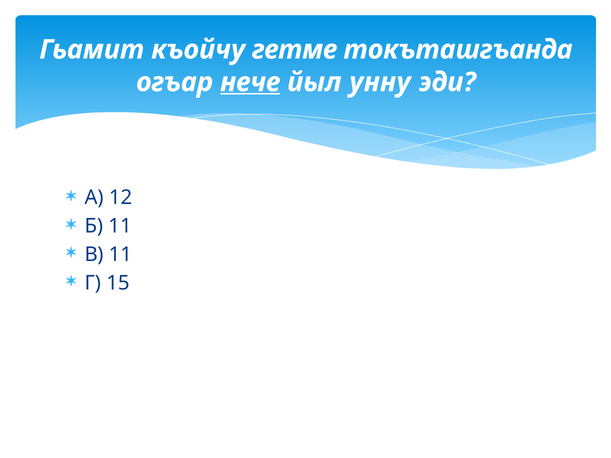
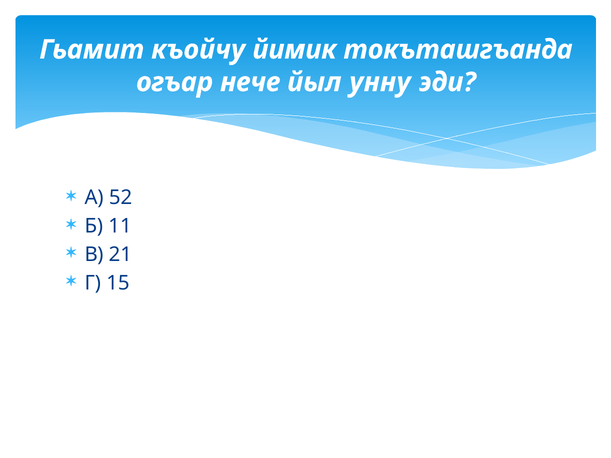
гетме: гетме -> йимик (294, 50)
нече underline: present -> none (250, 82)
12: 12 -> 52 (121, 198)
В 11: 11 -> 21 (120, 255)
